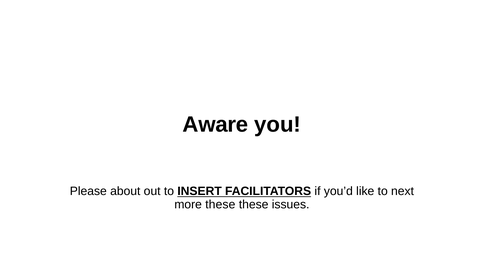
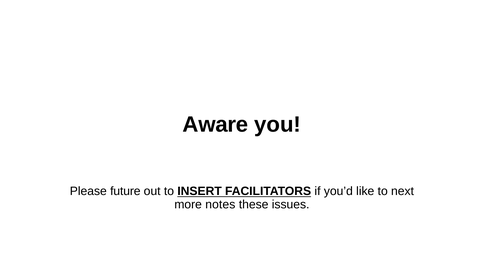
about: about -> future (125, 192)
more these: these -> notes (220, 205)
